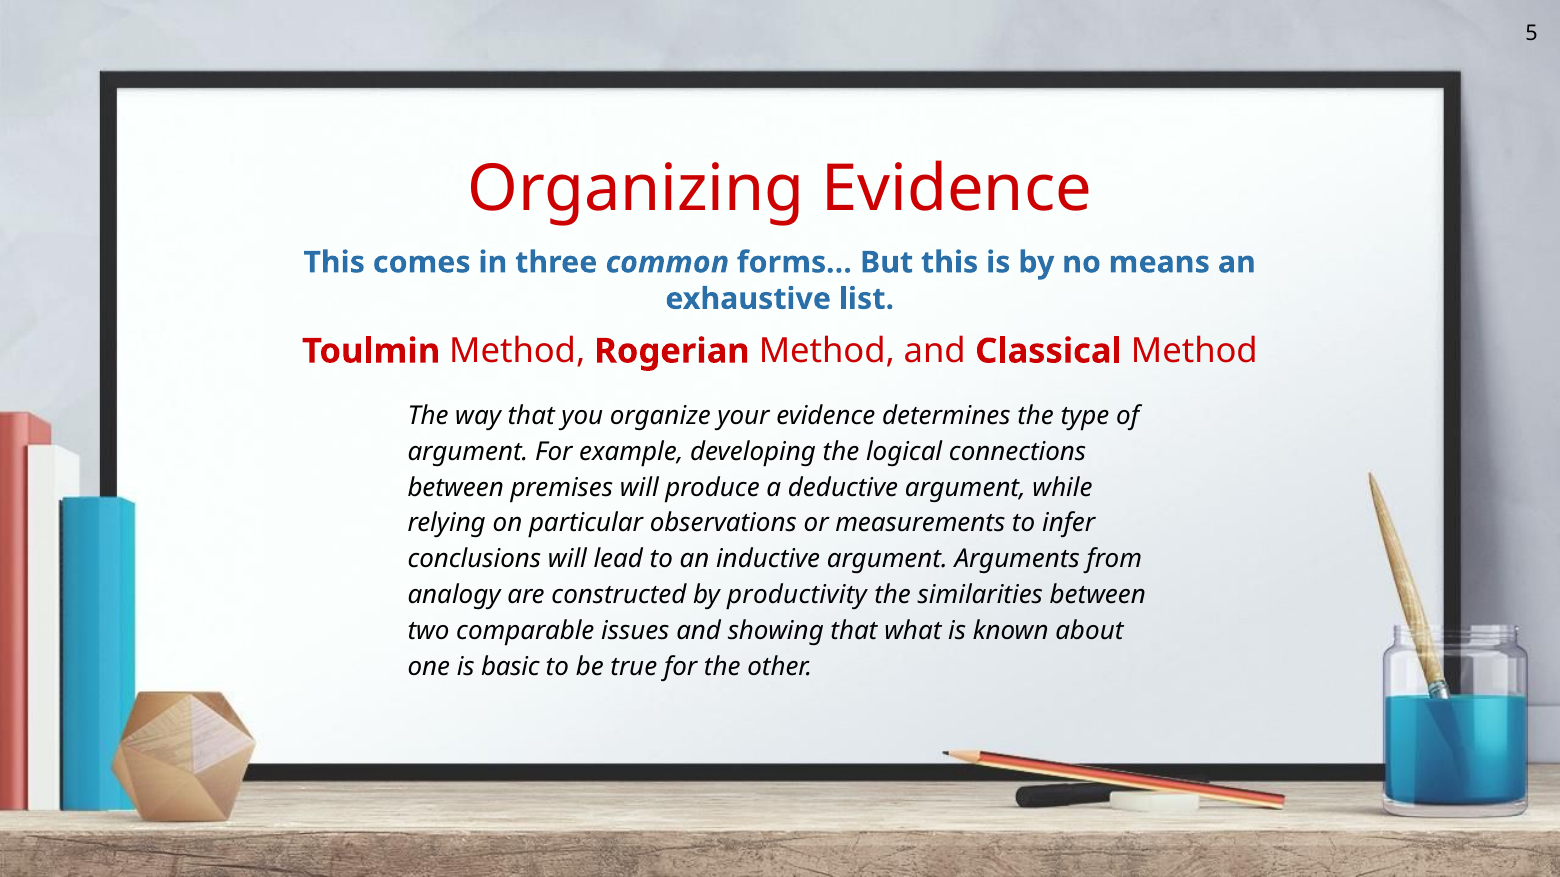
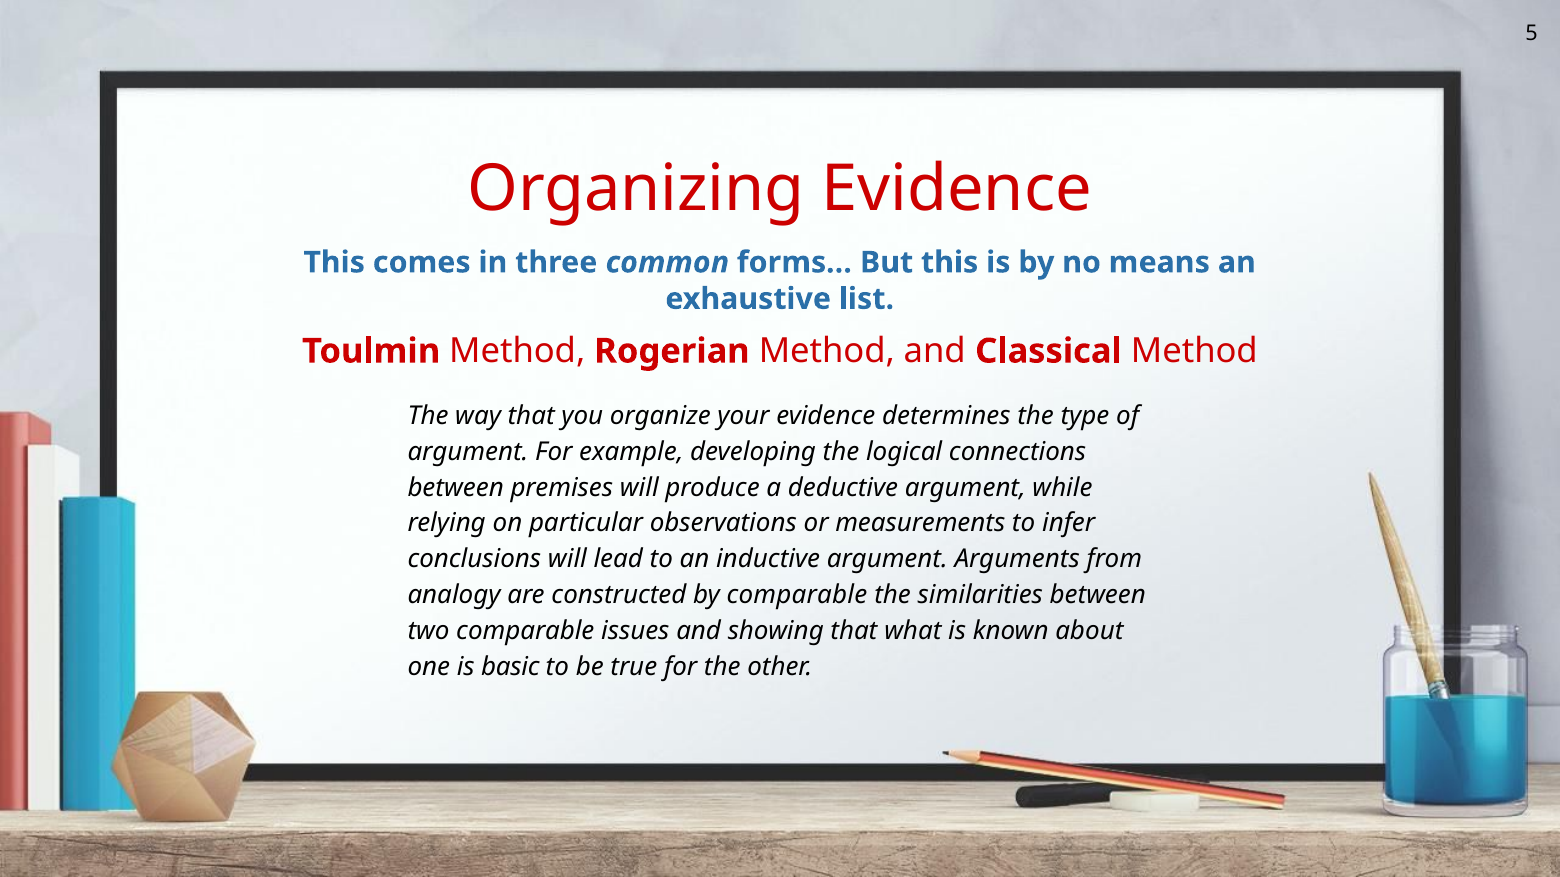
by productivity: productivity -> comparable (797, 595)
